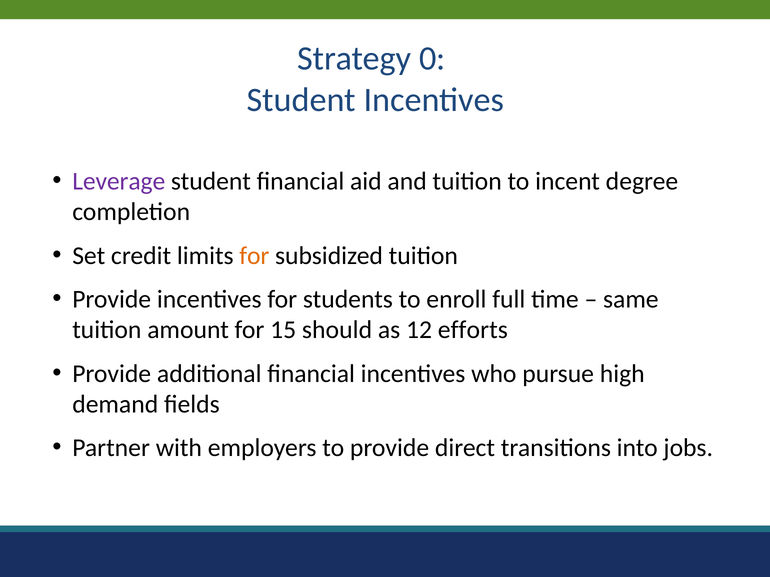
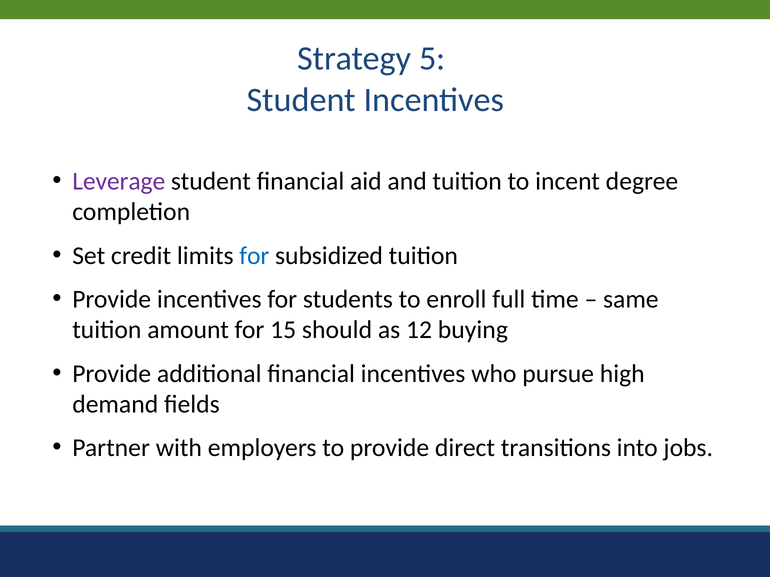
0: 0 -> 5 (432, 59)
for colour: orange -> blue (254, 256)
efforts: efforts -> buying (473, 330)
